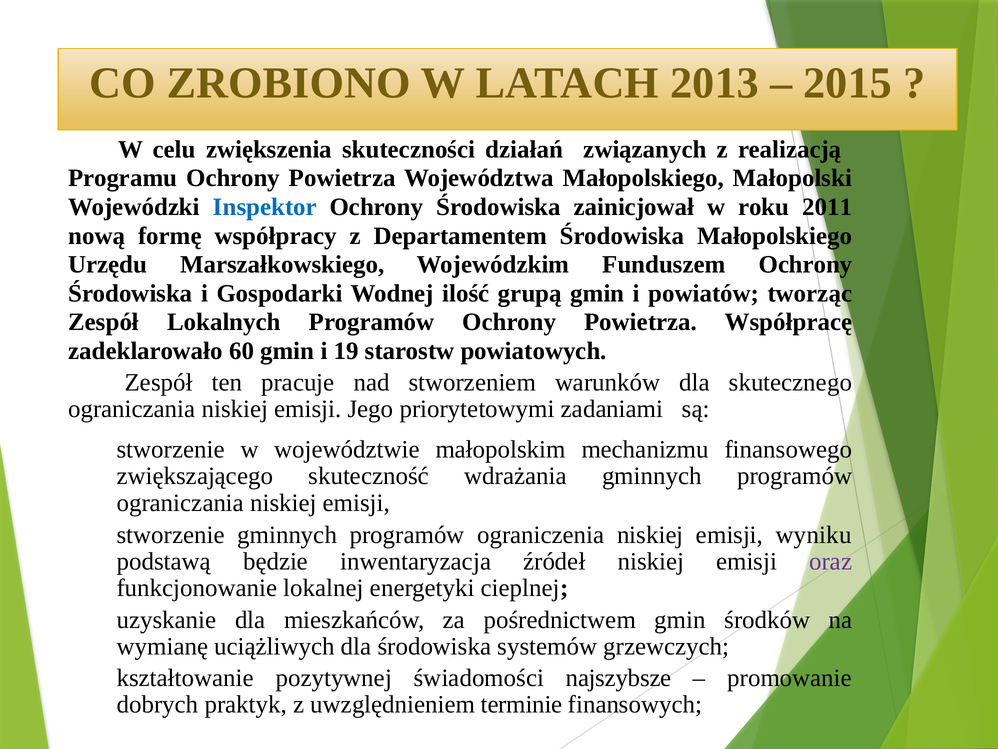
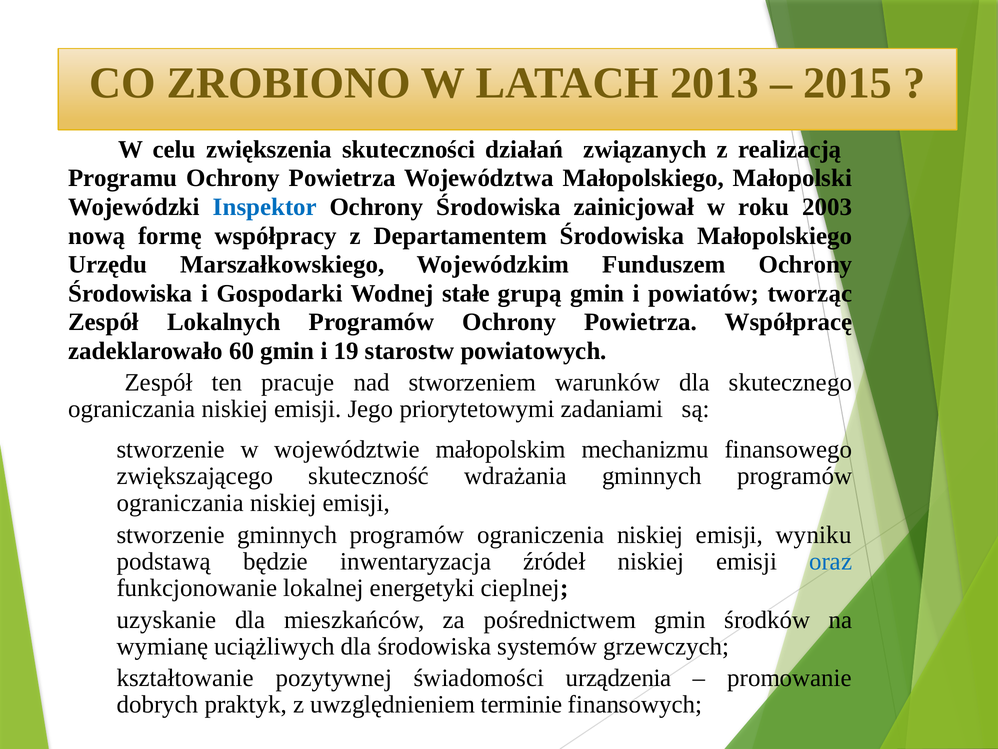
2011: 2011 -> 2003 (827, 207)
ilość: ilość -> stałe (466, 293)
oraz colour: purple -> blue (831, 561)
najszybsze: najszybsze -> urządzenia (619, 678)
